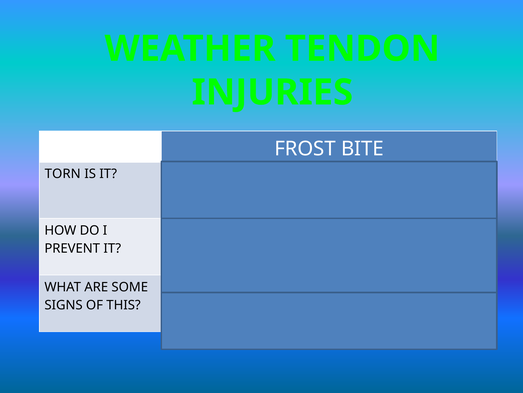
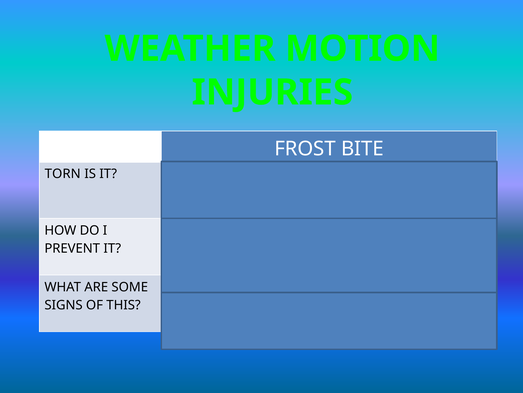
TENDON: TENDON -> MOTION (363, 49)
